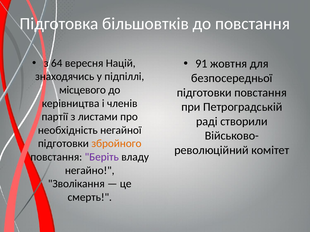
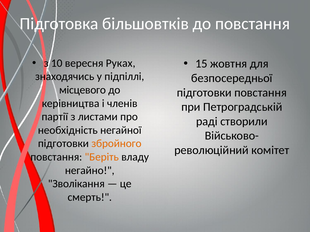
64: 64 -> 10 (57, 63)
Націй: Націй -> Руках (121, 63)
91: 91 -> 15 (201, 64)
Беріть colour: purple -> orange (102, 157)
